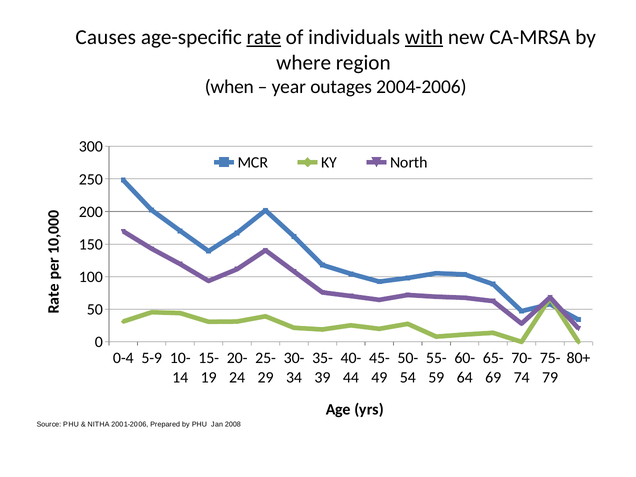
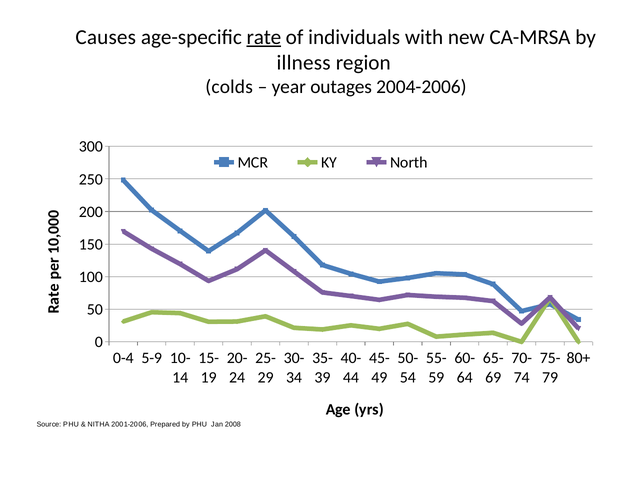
with underline: present -> none (424, 37)
where: where -> illness (304, 63)
when: when -> colds (229, 87)
